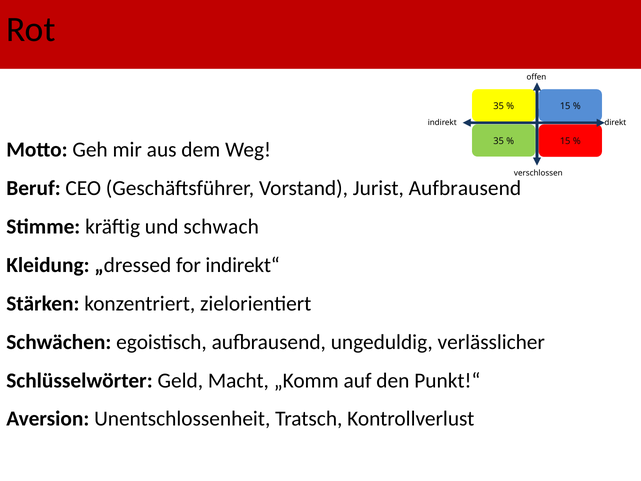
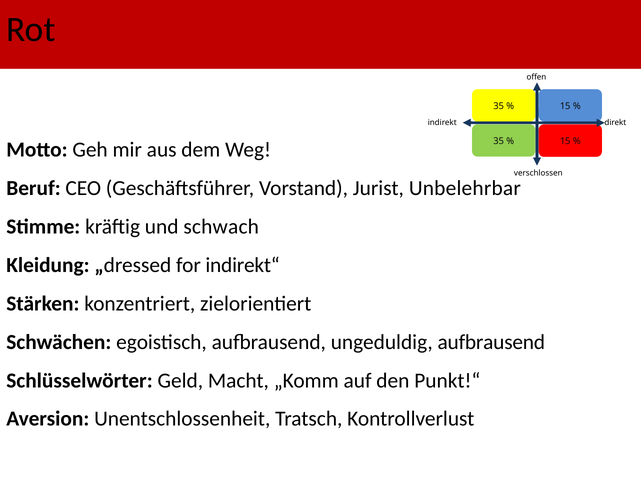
Jurist Aufbrausend: Aufbrausend -> Unbelehrbar (465, 188)
ungeduldig verlässlicher: verlässlicher -> aufbrausend (491, 342)
